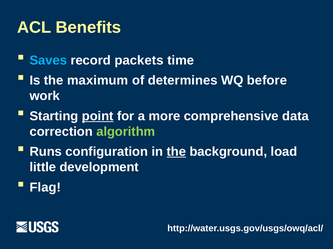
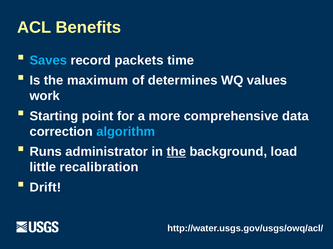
before: before -> values (267, 81)
point underline: present -> none (98, 116)
algorithm colour: light green -> light blue (126, 132)
configuration: configuration -> administrator (107, 152)
development: development -> recalibration (99, 168)
Flag: Flag -> Drift (45, 188)
